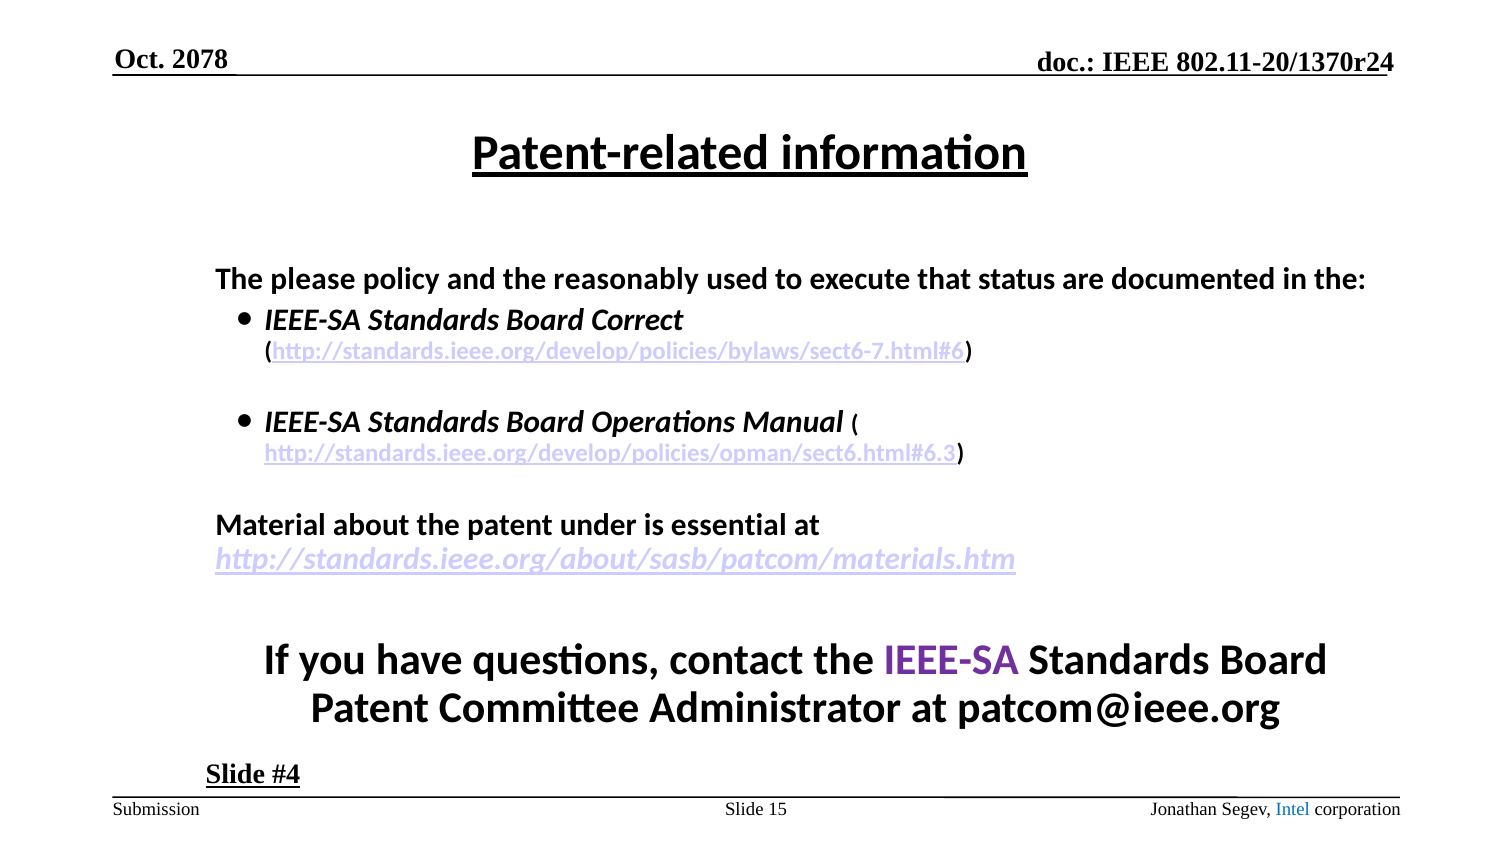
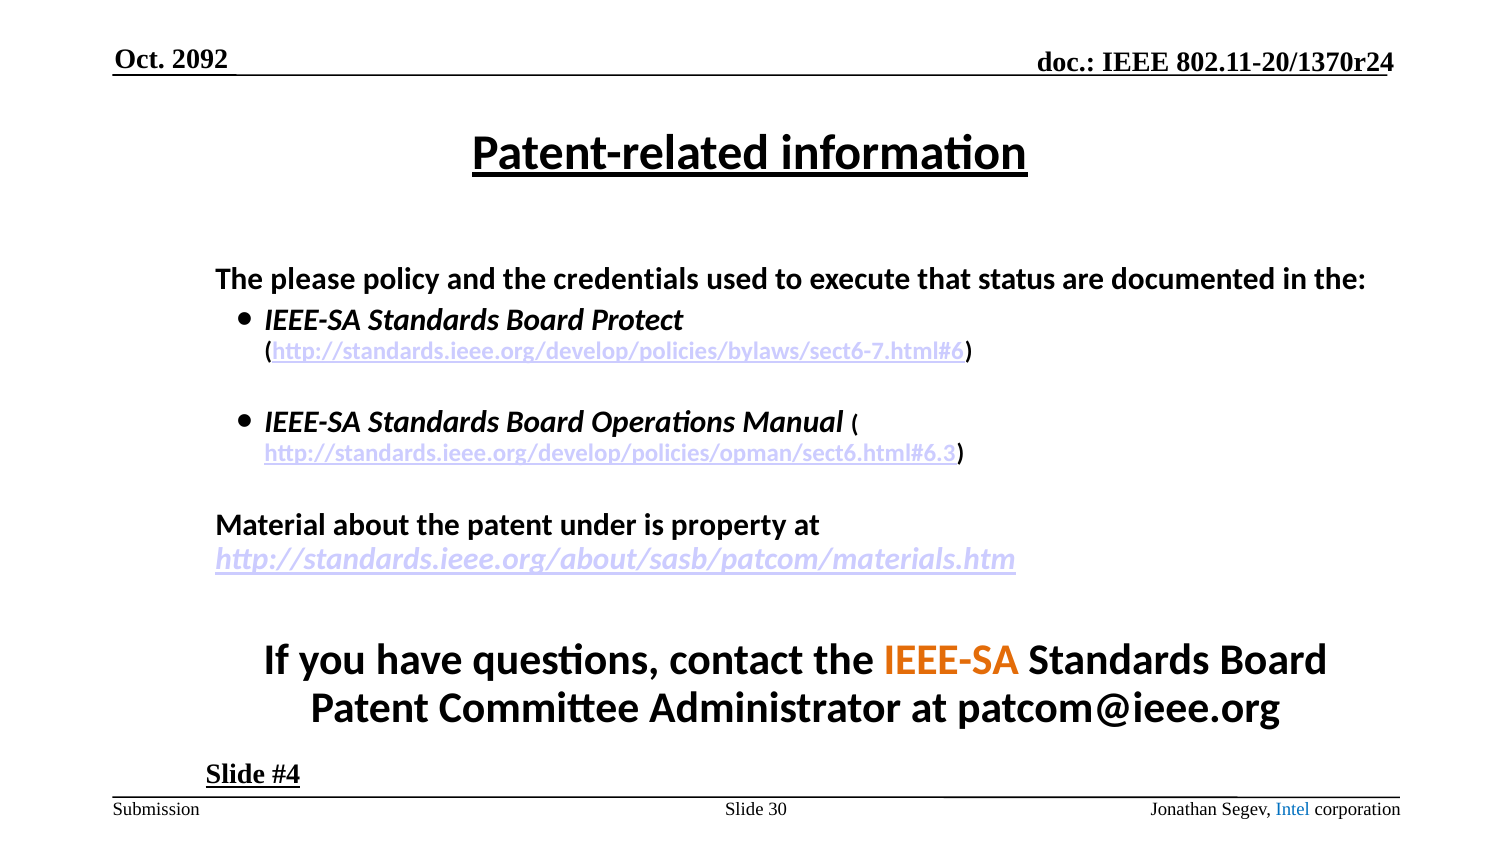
2078: 2078 -> 2092 (200, 60)
reasonably: reasonably -> credentials (626, 279)
Correct: Correct -> Protect (637, 320)
essential: essential -> property (729, 525)
IEEE-SA colour: purple -> orange (951, 659)
15: 15 -> 30 (778, 809)
